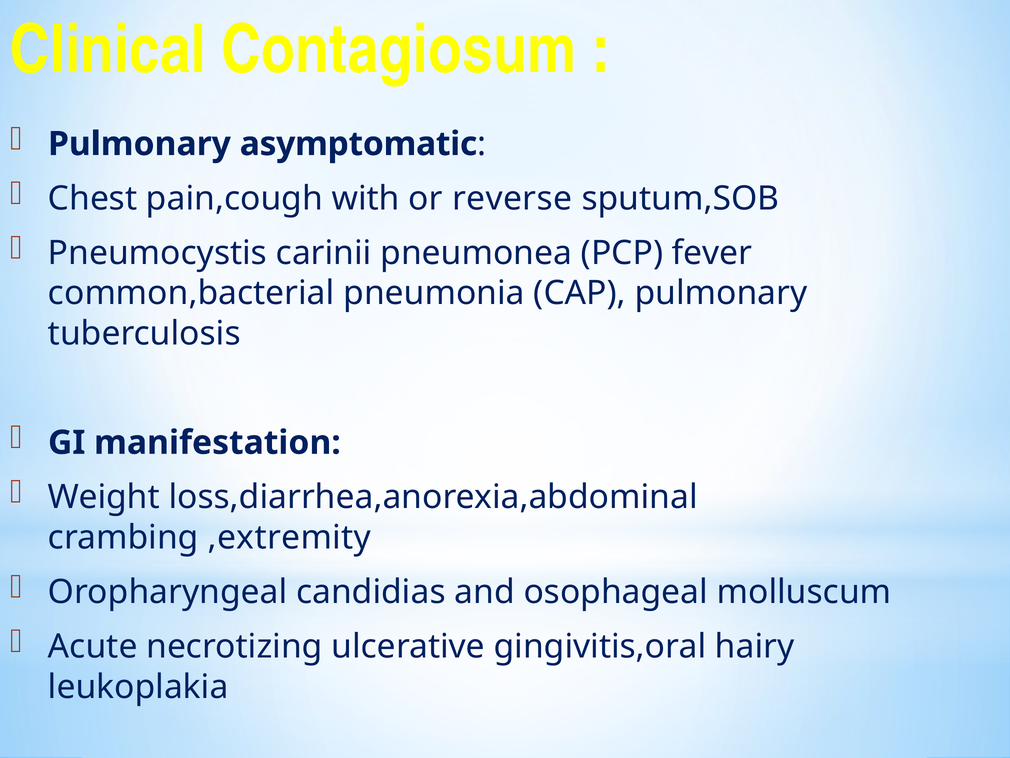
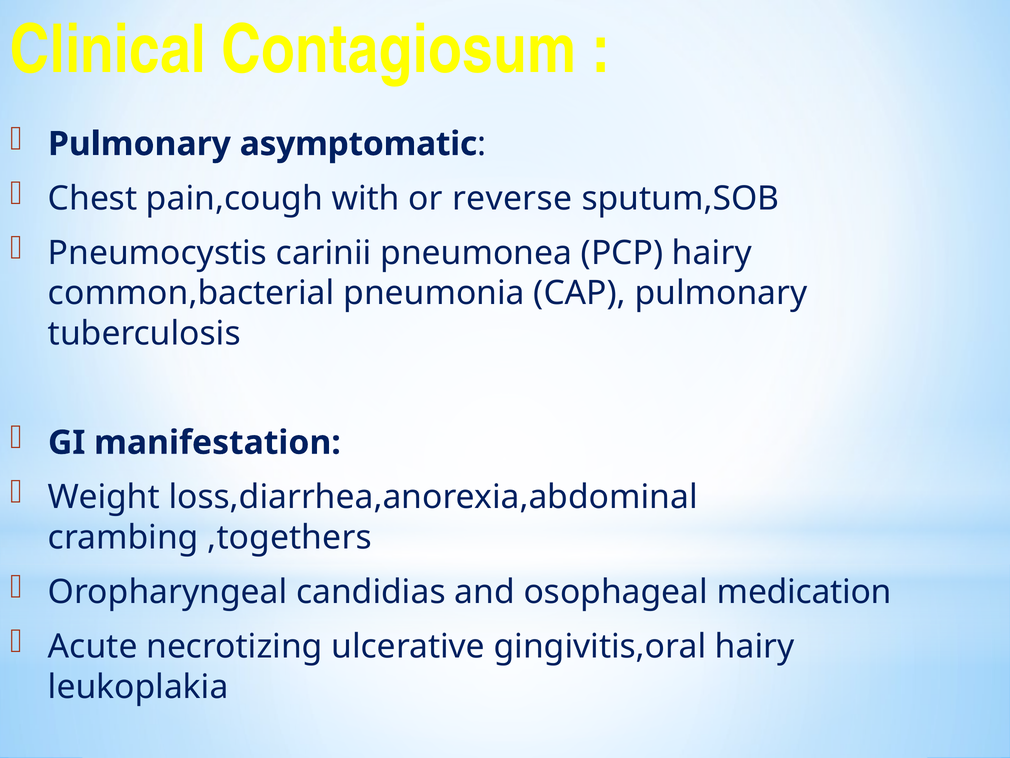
PCP fever: fever -> hairy (712, 253)
,extremity: ,extremity -> ,togethers (290, 537)
molluscum: molluscum -> medication (804, 592)
